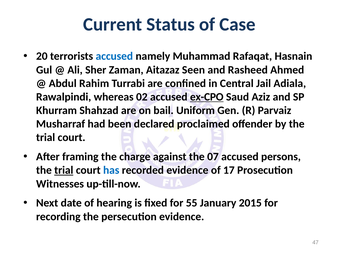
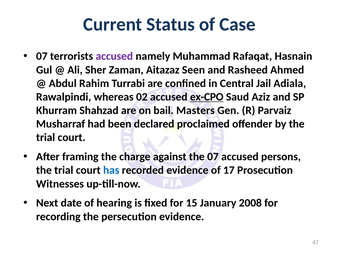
20: 20 -> 07 (42, 56)
accused colour: blue -> purple (114, 56)
Uniform: Uniform -> Masters (195, 111)
trial underline: present -> none (64, 170)
55: 55 -> 15 (192, 203)
2015: 2015 -> 2008 (250, 203)
